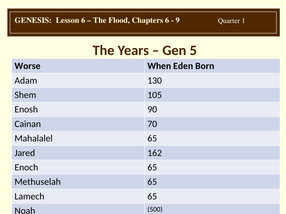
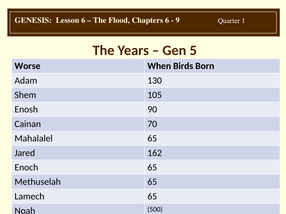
Eden: Eden -> Birds (183, 66)
